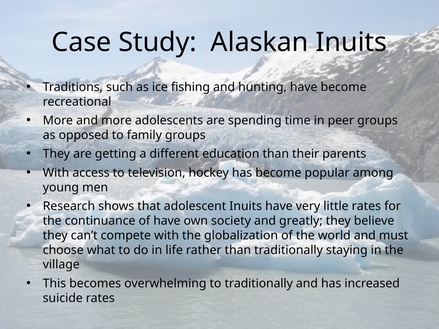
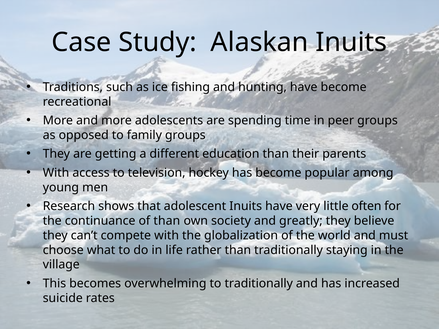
little rates: rates -> often (366, 206)
of have: have -> than (167, 221)
